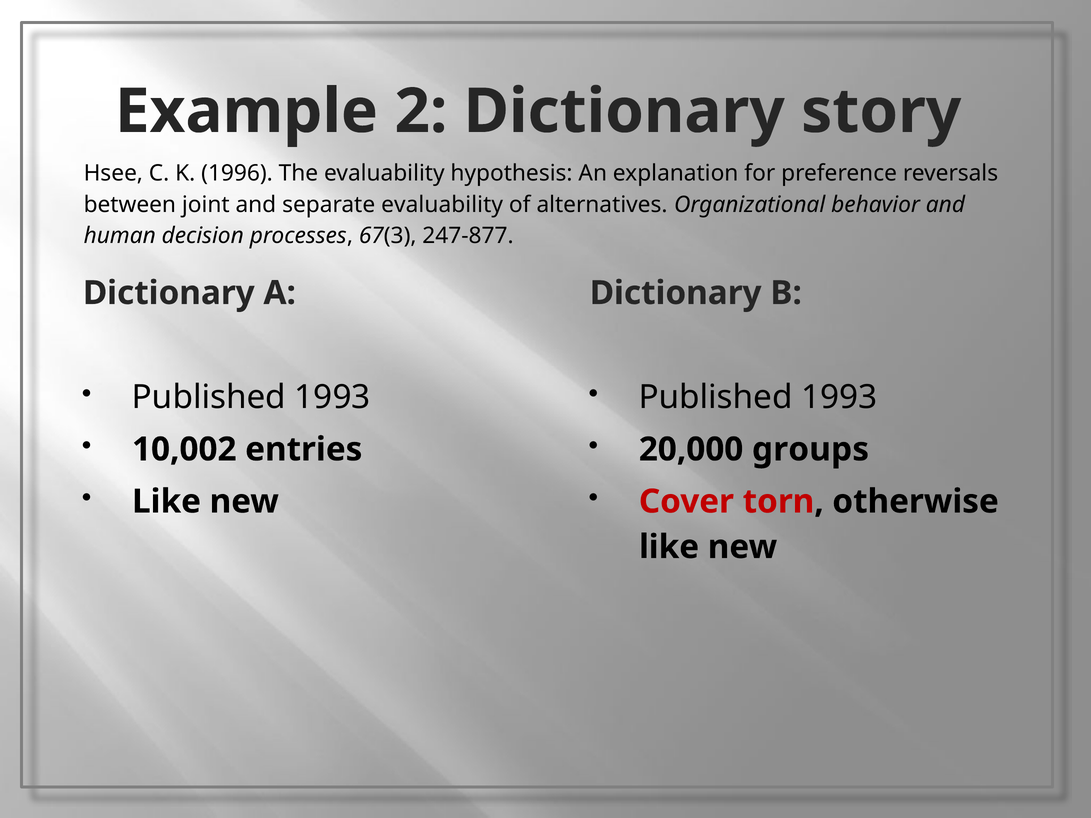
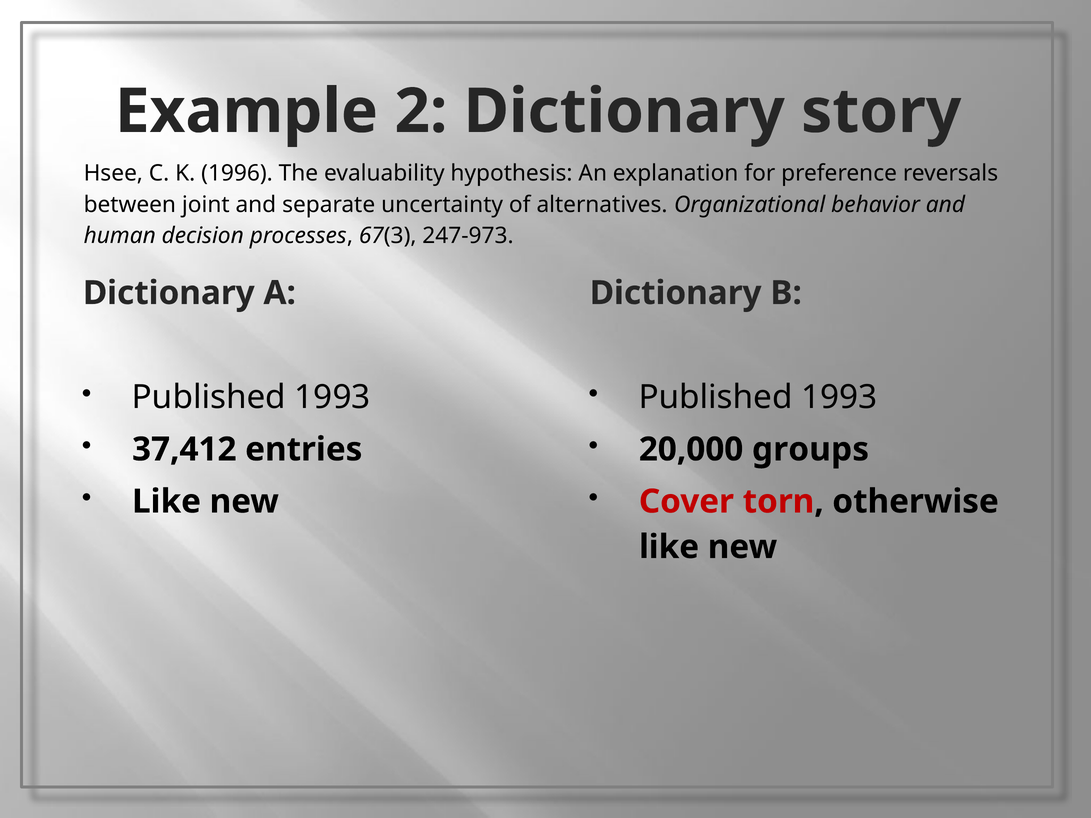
separate evaluability: evaluability -> uncertainty (442, 205)
247-877: 247-877 -> 247-973 (468, 236)
10,002: 10,002 -> 37,412 (184, 450)
